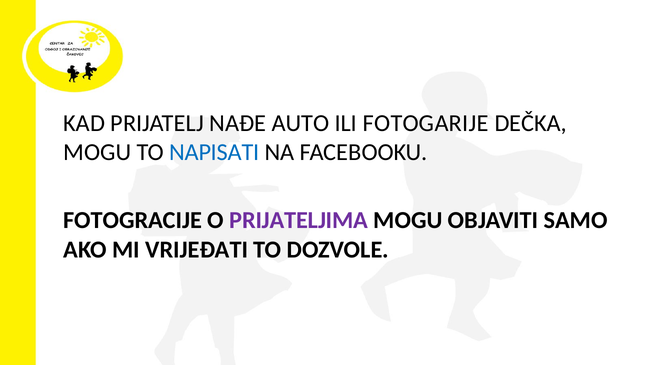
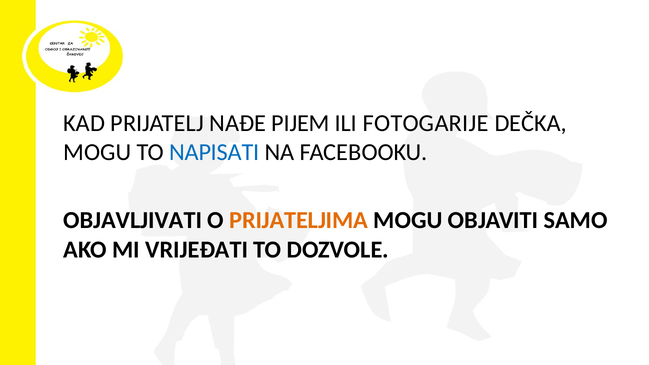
AUTO: AUTO -> PIJEM (300, 123)
FOTOGRACIJE: FOTOGRACIJE -> OBJAVLJIVATI (133, 220)
PRIJATELJIMA colour: purple -> orange (299, 220)
